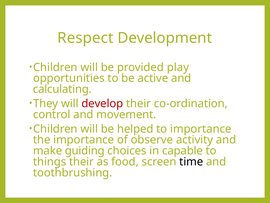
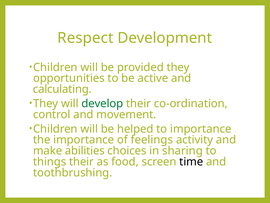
provided play: play -> they (178, 67)
develop colour: red -> green (102, 103)
observe: observe -> feelings (152, 140)
guiding: guiding -> abilities (85, 150)
capable: capable -> sharing (182, 150)
